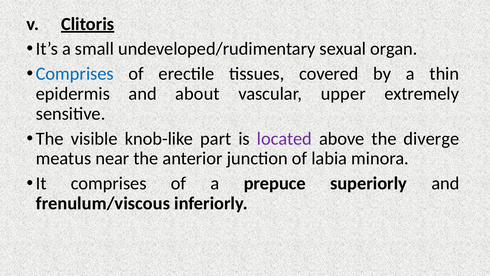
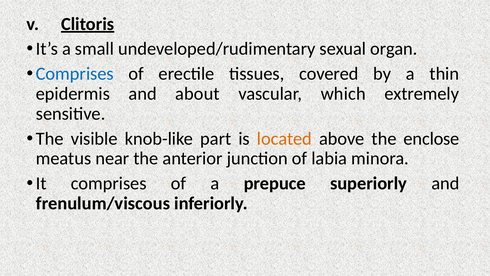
upper: upper -> which (343, 94)
located colour: purple -> orange (284, 138)
diverge: diverge -> enclose (432, 138)
